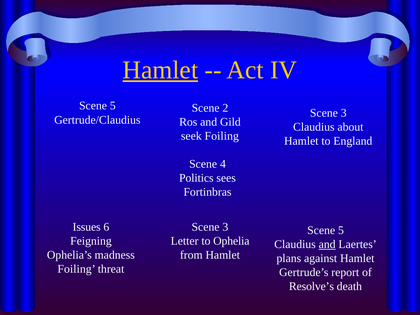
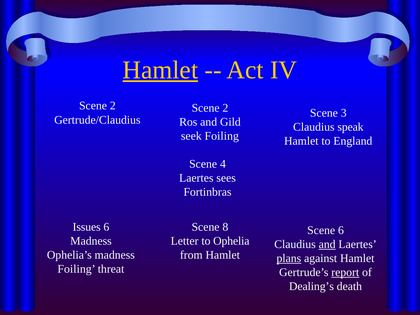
5: 5 -> 2 (113, 106)
about: about -> speak (351, 127)
Politics: Politics -> Laertes (196, 178)
3: 3 -> 8 (225, 227)
5: 5 -> 6 (341, 230)
Feigning: Feigning -> Madness (91, 241)
plans underline: none -> present (289, 258)
report underline: none -> present (345, 272)
Resolve’s: Resolve’s -> Dealing’s (311, 286)
